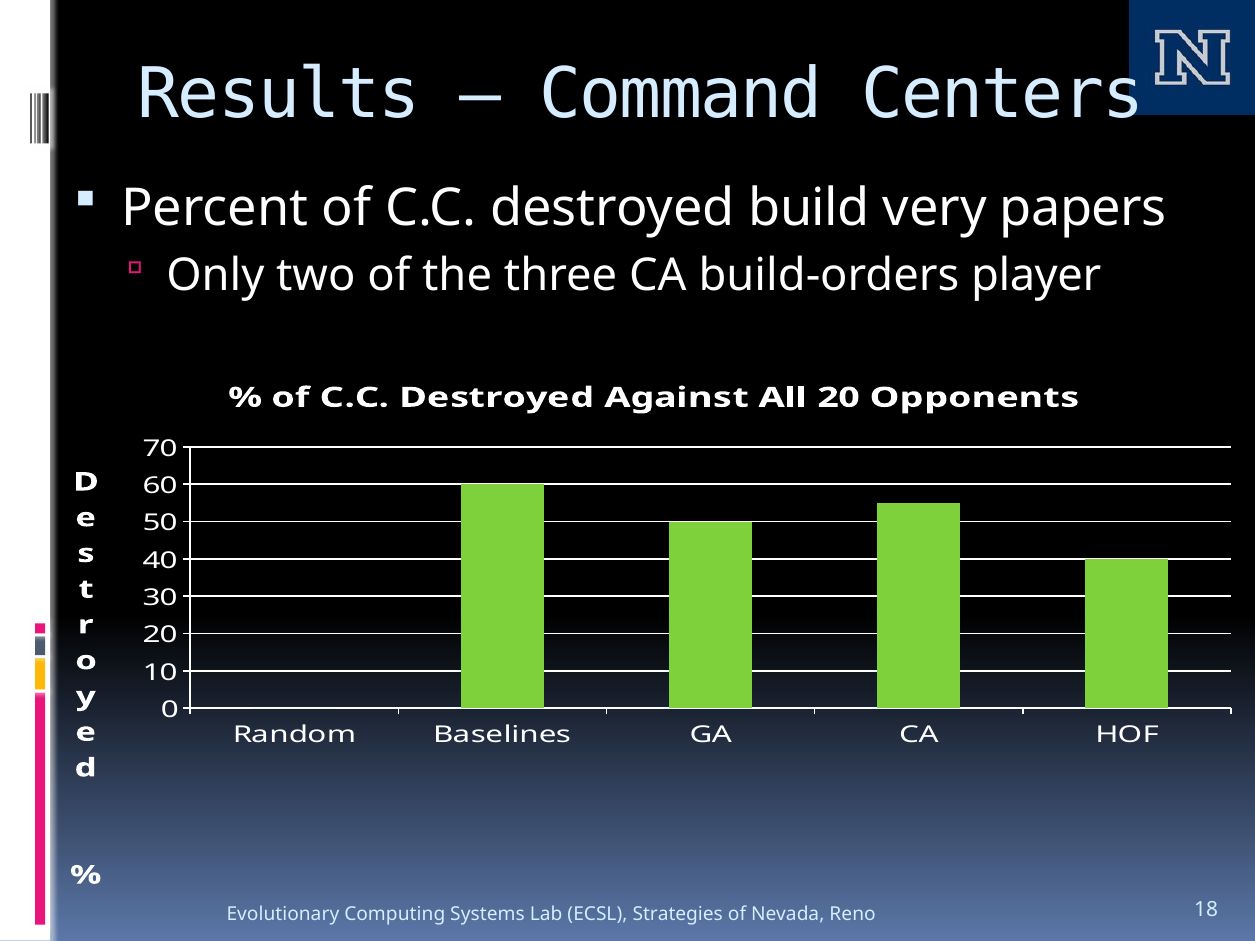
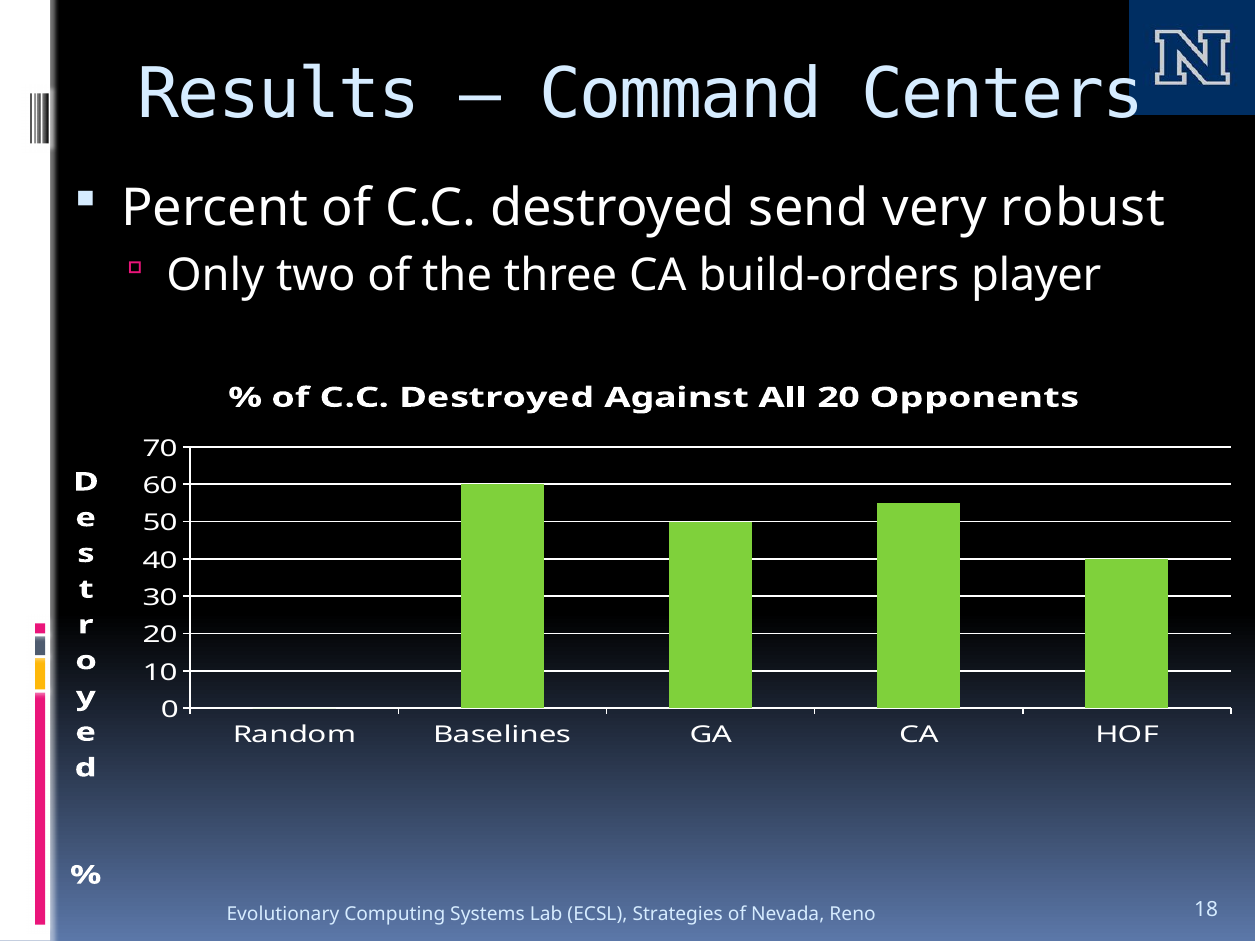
build: build -> send (809, 209)
papers: papers -> robust (1083, 209)
